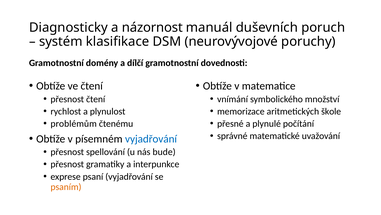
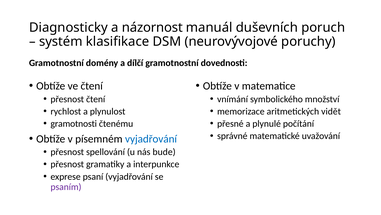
škole: škole -> vidět (331, 111)
problémům: problémům -> gramotnosti (74, 123)
psaním colour: orange -> purple (66, 186)
